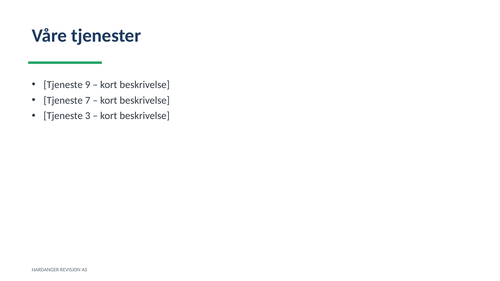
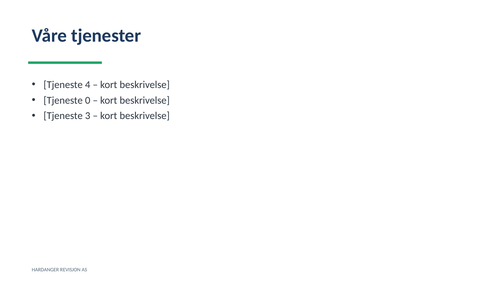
9: 9 -> 4 (88, 85)
7: 7 -> 0 (88, 100)
